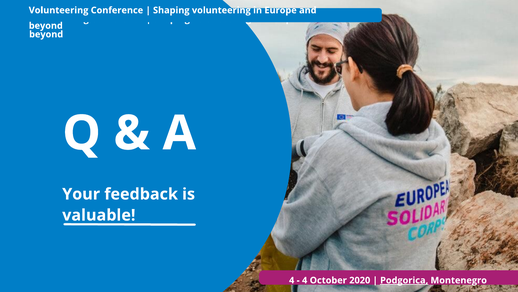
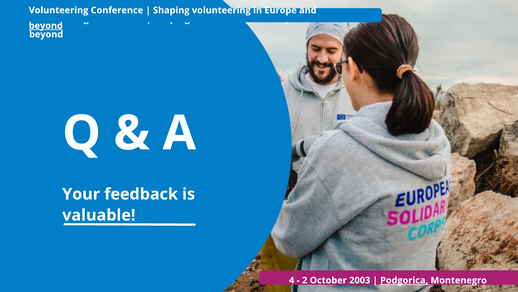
beyond underline: none -> present (46, 26)
4: 4 -> 2 (305, 280)
2020: 2020 -> 2003 (360, 280)
